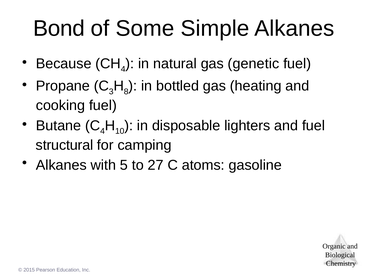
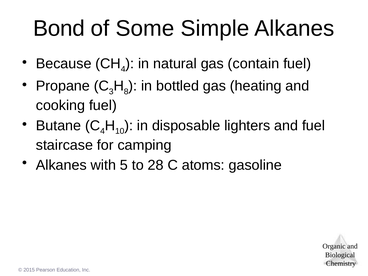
genetic: genetic -> contain (253, 64)
structural: structural -> staircase (64, 145)
27: 27 -> 28 (156, 165)
